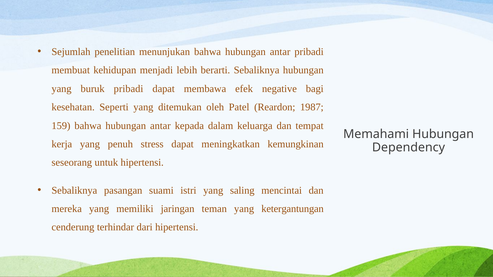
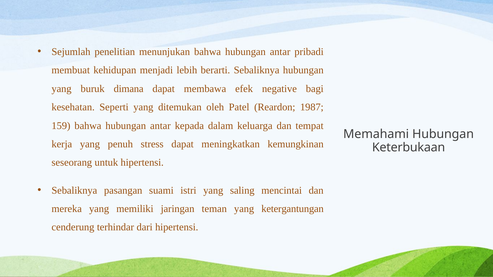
buruk pribadi: pribadi -> dimana (129, 89)
Dependency: Dependency -> Keterbukaan (409, 148)
